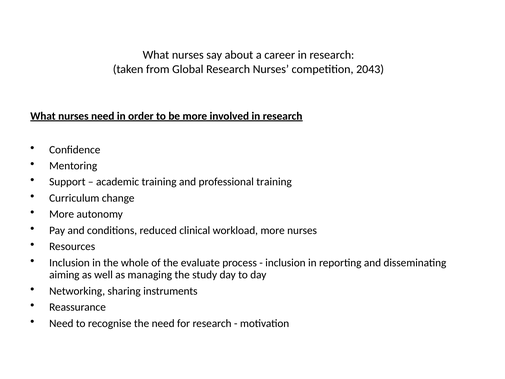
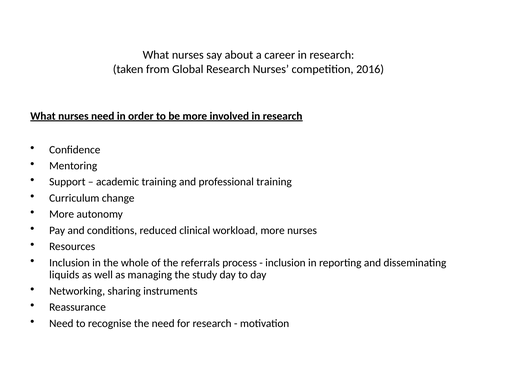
2043: 2043 -> 2016 (370, 69)
evaluate: evaluate -> referrals (200, 263)
aiming: aiming -> liquids (64, 275)
